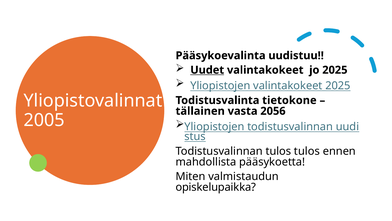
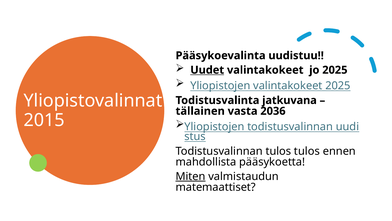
tietokone: tietokone -> jatkuvana (289, 100)
2056: 2056 -> 2036 (273, 111)
2005: 2005 -> 2015 (44, 120)
Miten underline: none -> present (191, 176)
opiskelupaikka: opiskelupaikka -> matemaattiset (216, 187)
